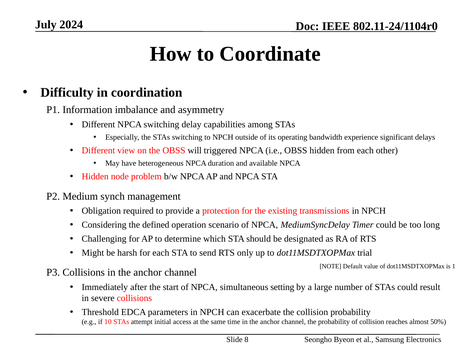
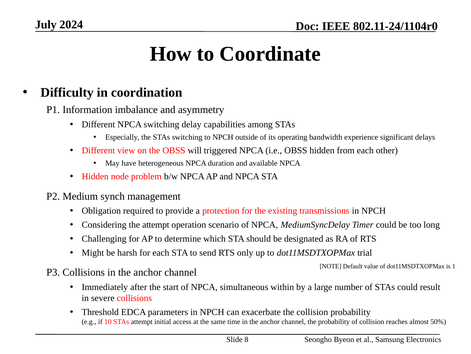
the defined: defined -> attempt (156, 224)
setting: setting -> within (282, 287)
